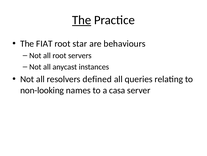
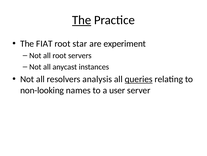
behaviours: behaviours -> experiment (125, 43)
defined: defined -> analysis (97, 79)
queries underline: none -> present (139, 79)
casa: casa -> user (117, 90)
